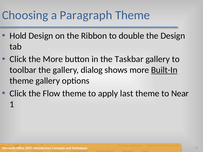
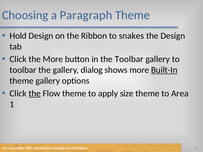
double: double -> snakes (131, 36)
the Taskbar: Taskbar -> Toolbar (129, 59)
the underline: none -> present (35, 94)
last: last -> size (127, 94)
Near: Near -> Area (180, 94)
